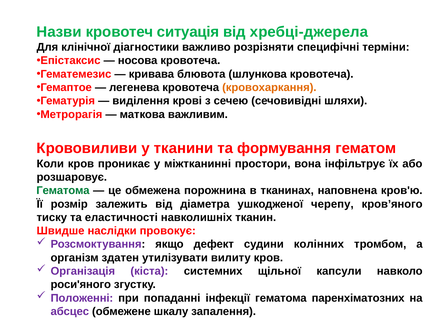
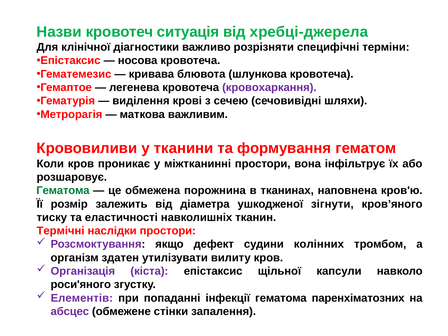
кровохаркання colour: orange -> purple (269, 87)
черепу: черепу -> зігнути (332, 204)
Швидше: Швидше -> Термічні (61, 231)
наслідки провокує: провокує -> простори (168, 231)
кіста системних: системних -> епістаксис (213, 271)
Положенні: Положенні -> Елементів (82, 298)
шкалу: шкалу -> стінки (171, 311)
